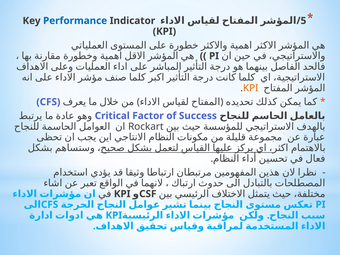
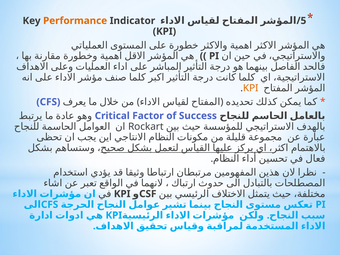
Performance colour: blue -> orange (75, 21)
